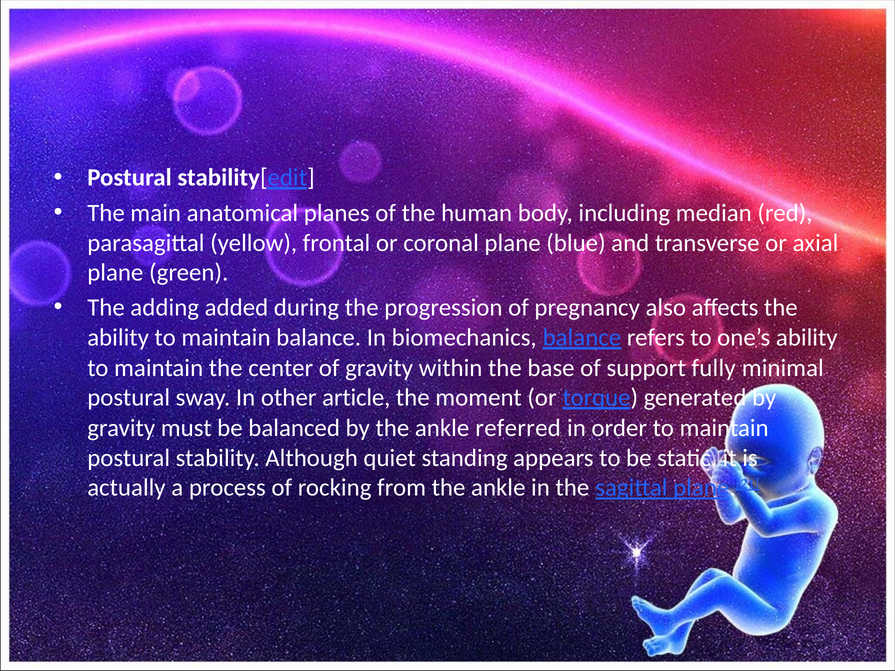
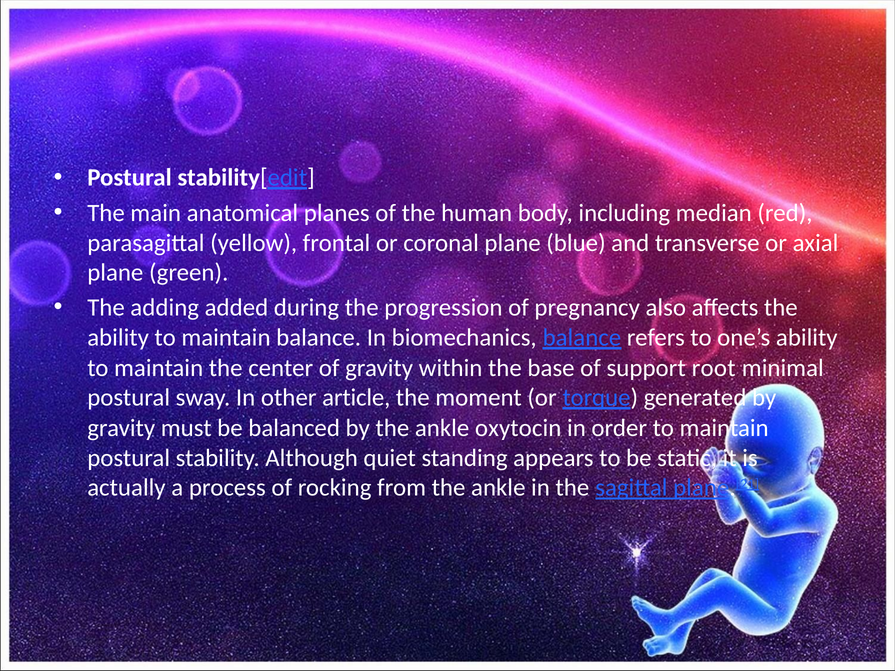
fully: fully -> root (714, 368)
referred: referred -> oxytocin (518, 428)
